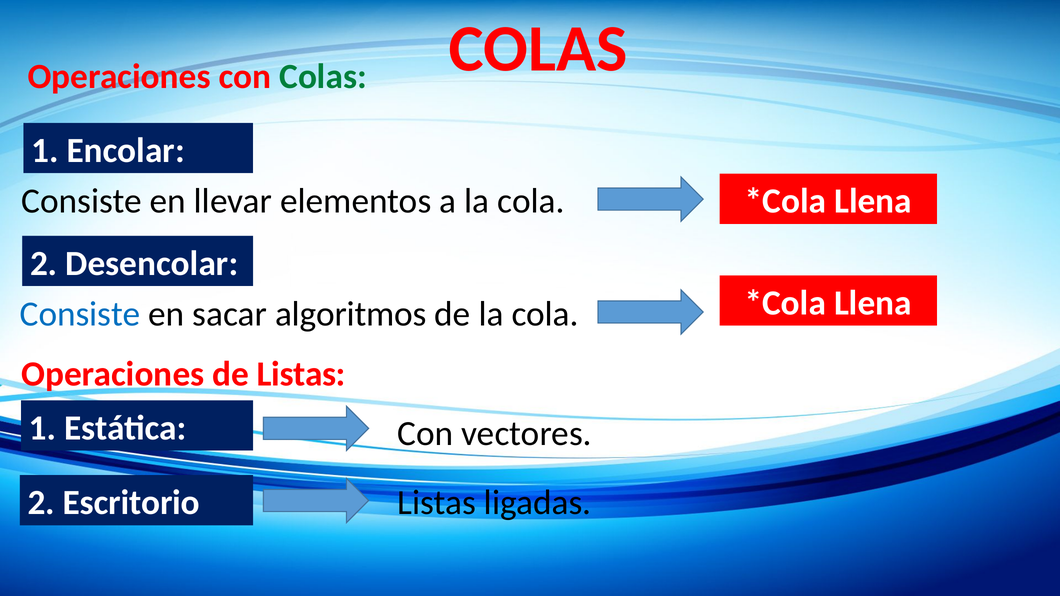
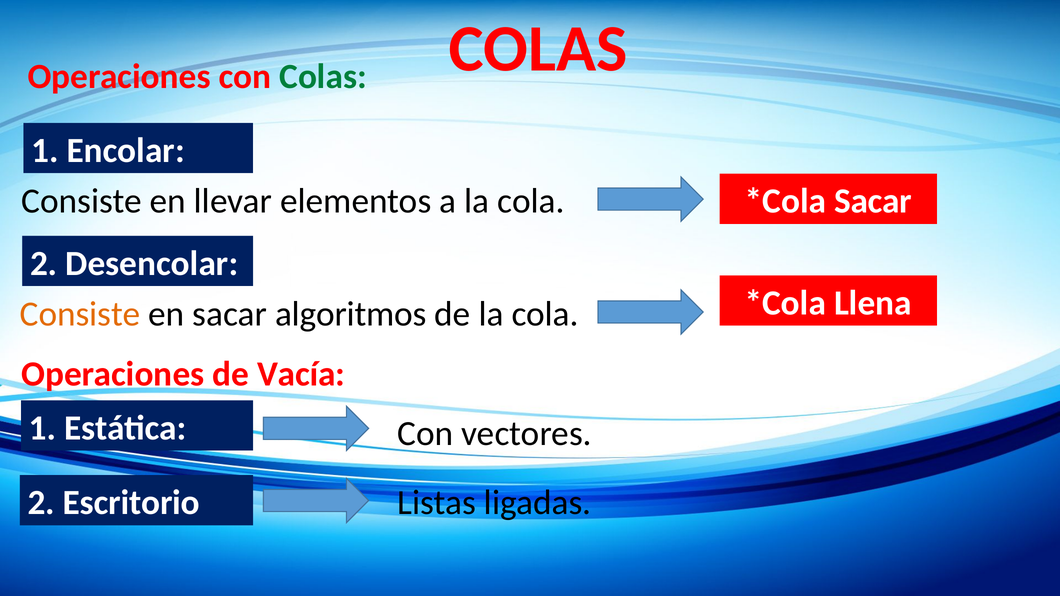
Llena: Llena -> Sacar (873, 201)
Consiste colour: blue -> orange (80, 314)
de Listas: Listas -> Vacía (301, 374)
